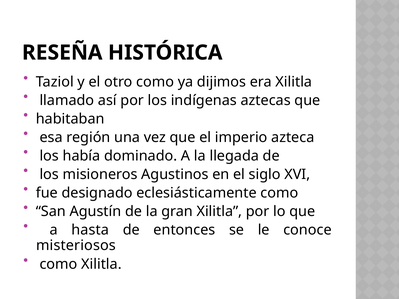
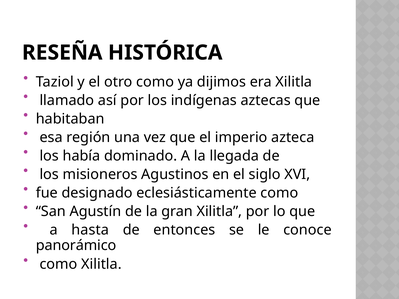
misteriosos: misteriosos -> panorámico (76, 246)
